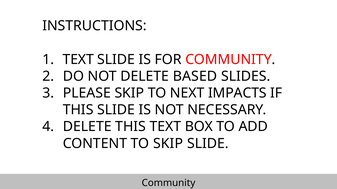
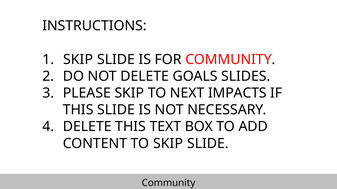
TEXT: TEXT -> SKIP (78, 60)
BASED: BASED -> GOALS (195, 76)
